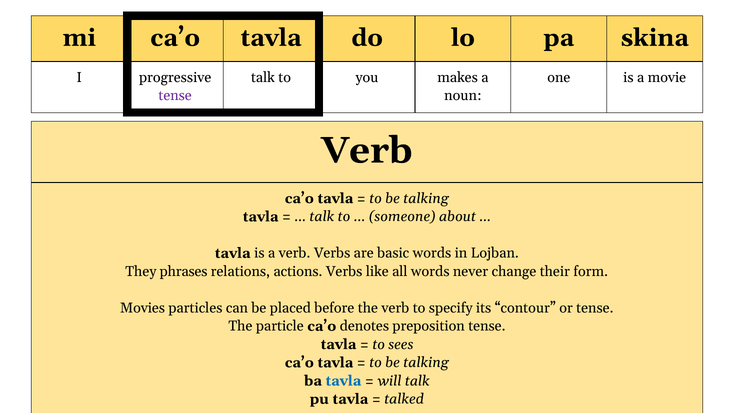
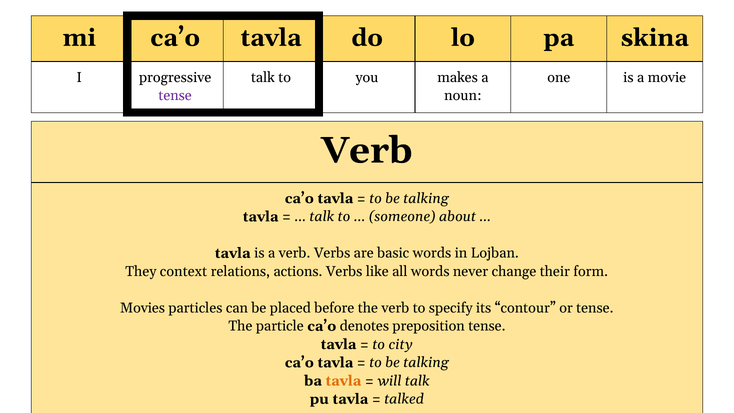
phrases: phrases -> context (183, 271)
sees: sees -> city (401, 344)
tavla colour: blue -> orange (343, 381)
